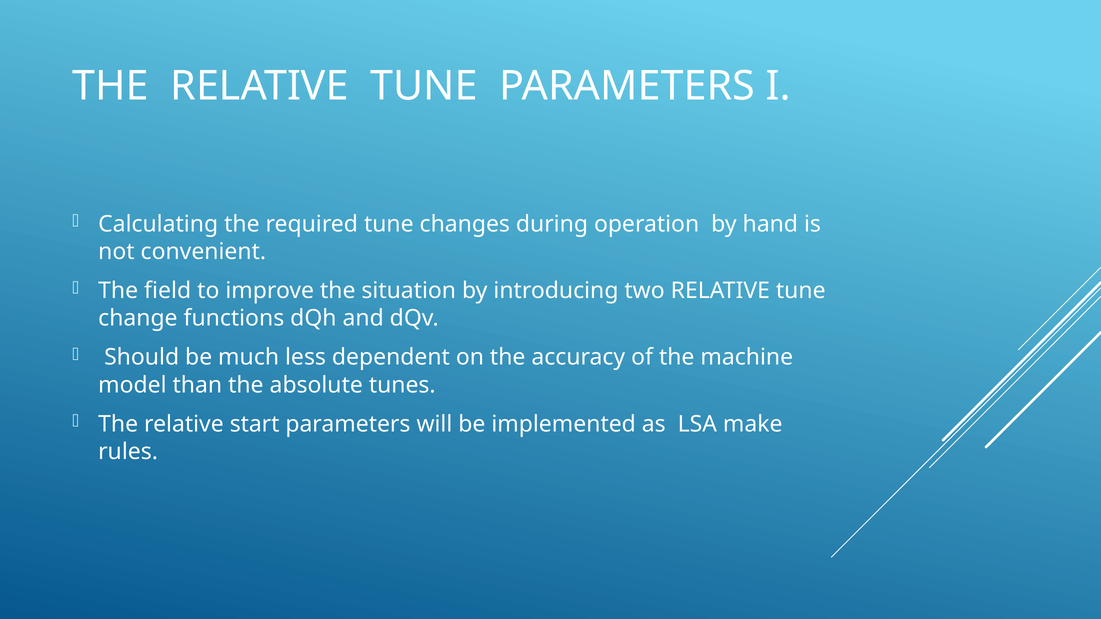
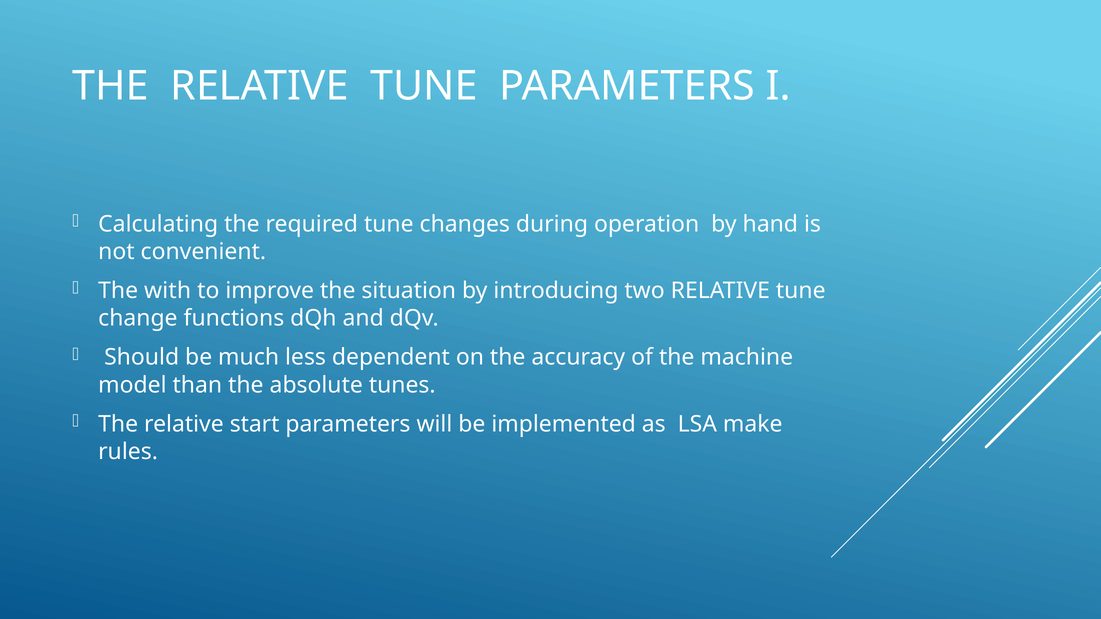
field: field -> with (168, 291)
